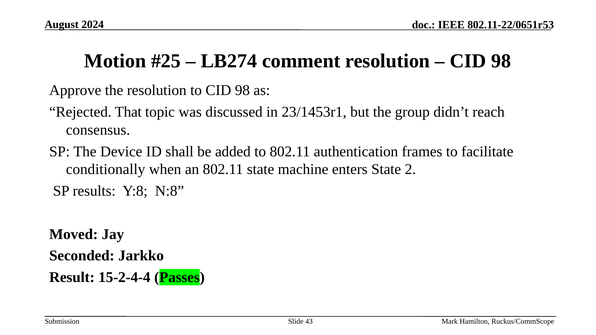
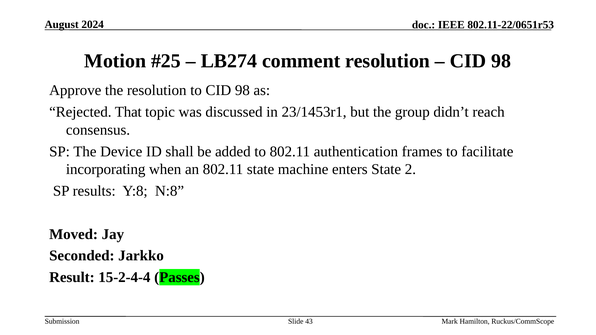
conditionally: conditionally -> incorporating (106, 169)
